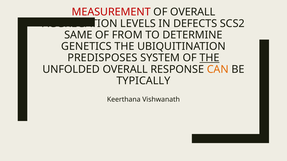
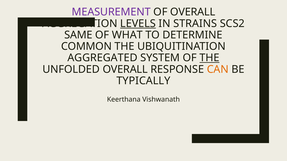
MEASUREMENT colour: red -> purple (111, 12)
LEVELS underline: none -> present (138, 24)
DEFECTS: DEFECTS -> STRAINS (195, 24)
FROM: FROM -> WHAT (127, 35)
GENETICS: GENETICS -> COMMON (86, 47)
PREDISPOSES: PREDISPOSES -> AGGREGATED (102, 58)
